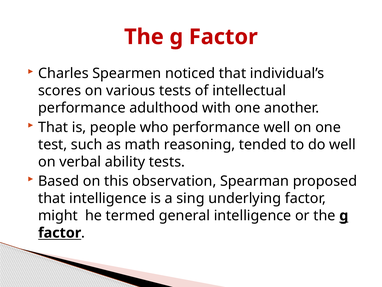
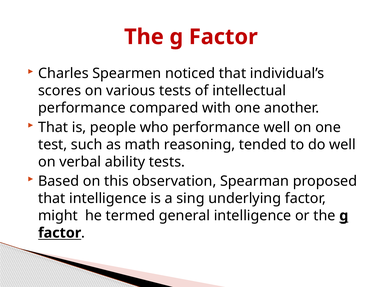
adulthood: adulthood -> compared (164, 108)
